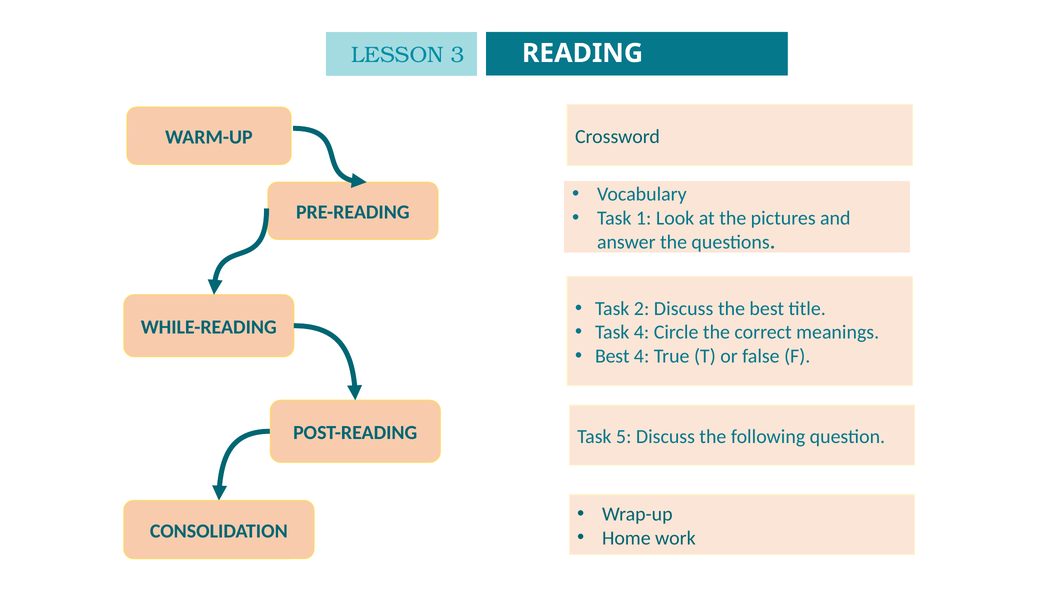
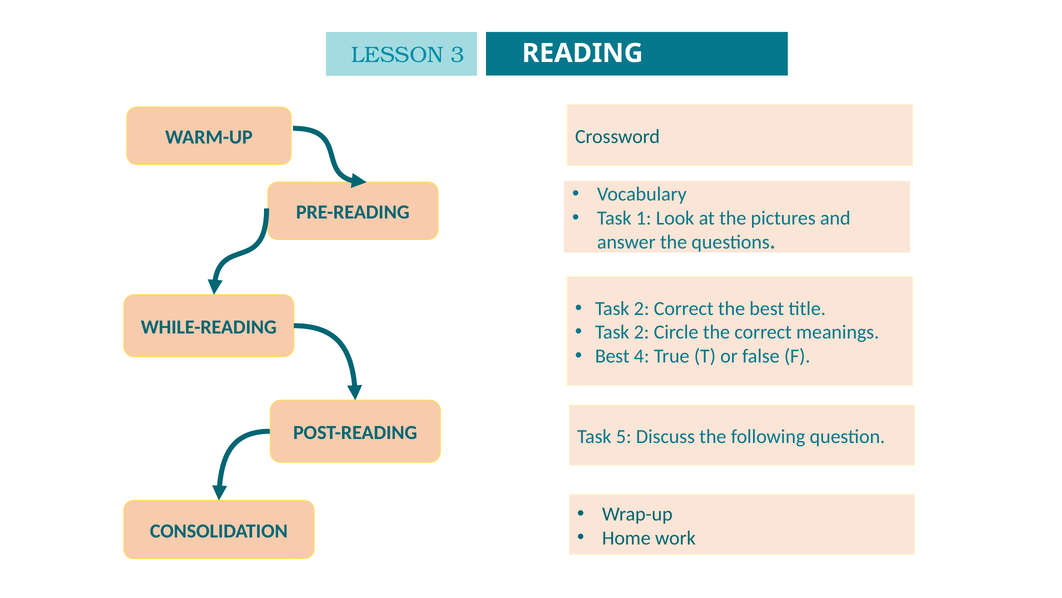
2 Discuss: Discuss -> Correct (684, 308)
4: 4 -> 2 (642, 332)
